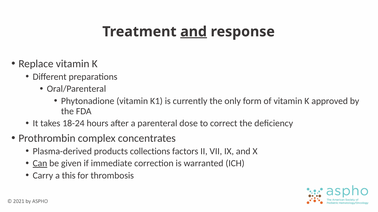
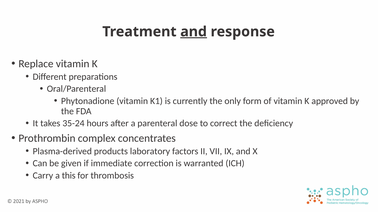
18-24: 18-24 -> 35-24 (73, 124)
collections: collections -> laboratory (150, 152)
Can underline: present -> none (40, 164)
